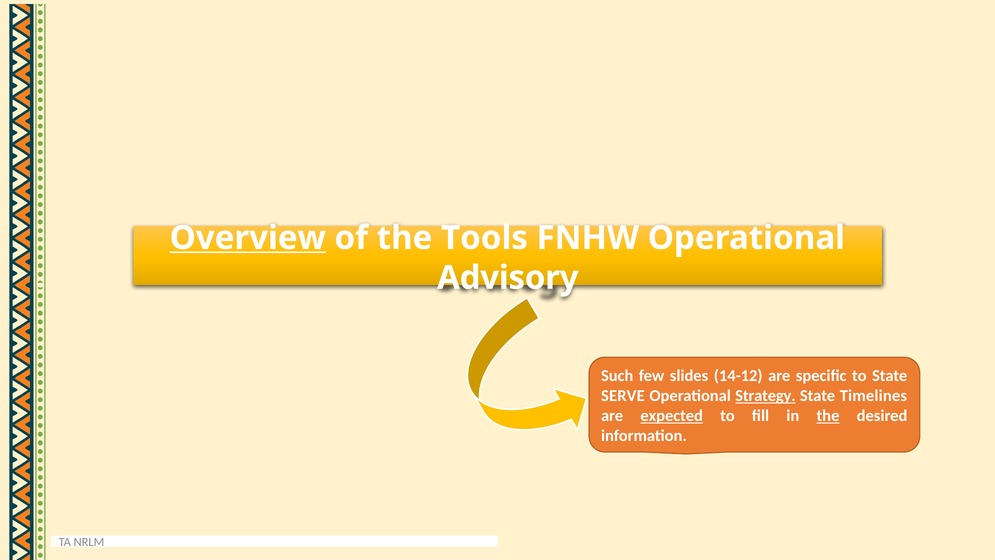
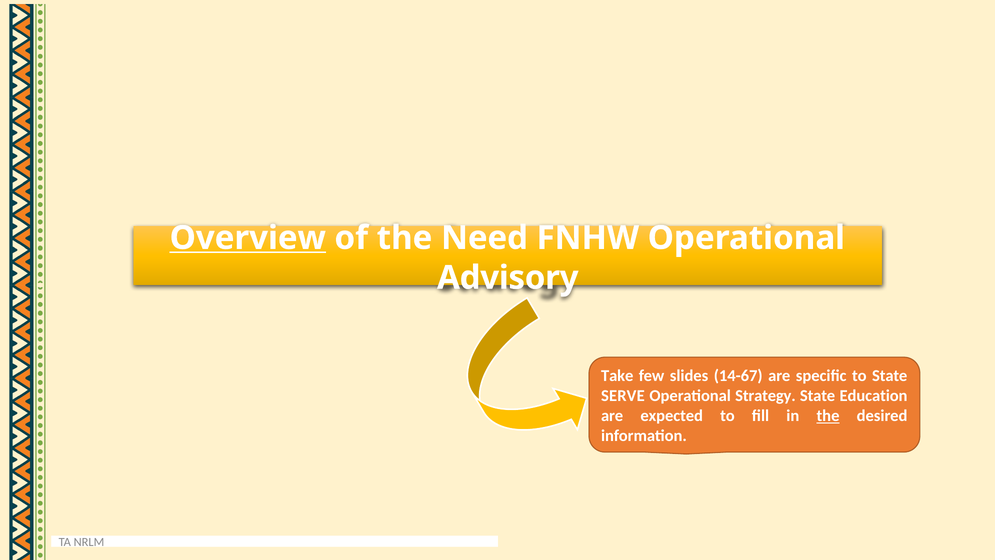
Tools: Tools -> Need (485, 238)
Such: Such -> Take (617, 376)
14-12: 14-12 -> 14-67 (738, 376)
Strategy underline: present -> none (765, 396)
Timelines: Timelines -> Education (874, 396)
expected underline: present -> none (672, 415)
